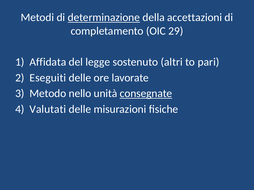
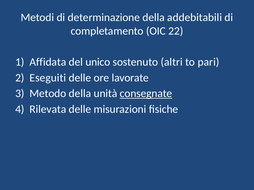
determinazione underline: present -> none (104, 18)
accettazioni: accettazioni -> addebitabili (195, 18)
29: 29 -> 22 (176, 31)
legge: legge -> unico (98, 62)
Metodo nello: nello -> della (80, 94)
Valutati: Valutati -> Rilevata (48, 110)
